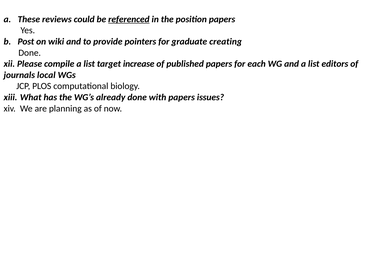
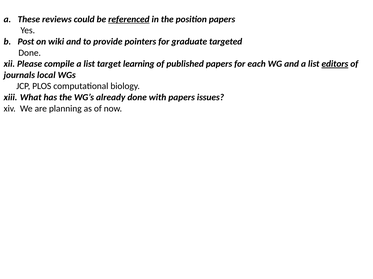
creating: creating -> targeted (226, 42)
increase: increase -> learning (139, 64)
editors underline: none -> present (335, 64)
